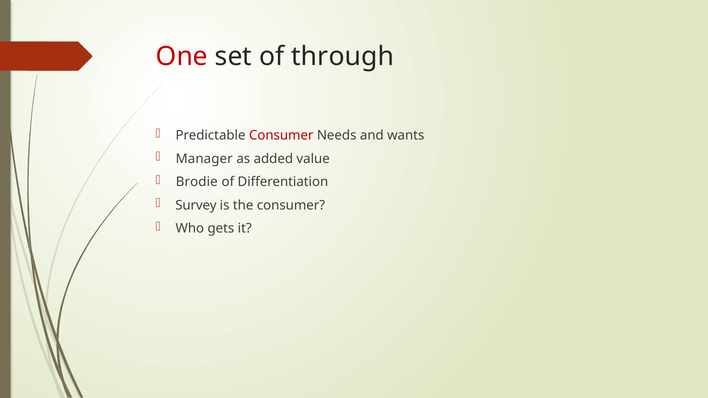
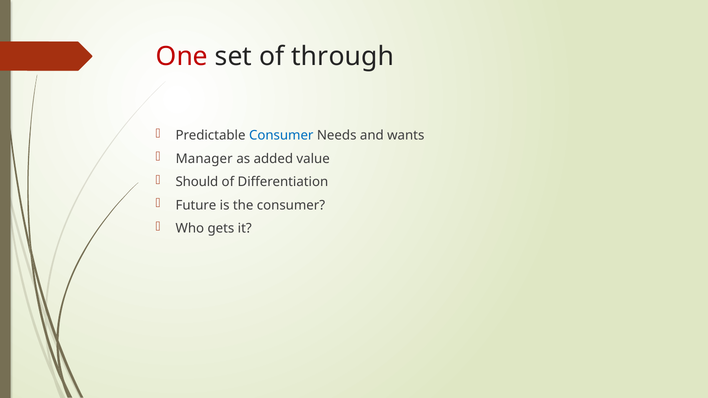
Consumer colour: red -> blue (281, 135)
Brodie: Brodie -> Should (197, 182)
Survey: Survey -> Future (196, 205)
